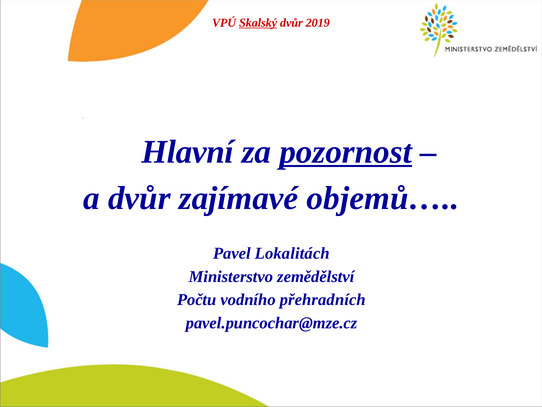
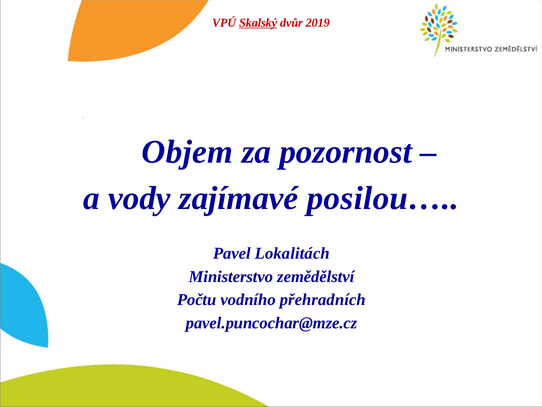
Hlavní: Hlavní -> Objem (187, 152)
pozornost underline: present -> none (346, 152)
a dvůr: dvůr -> vody (139, 198)
objemů…: objemů… -> posilou… (383, 198)
